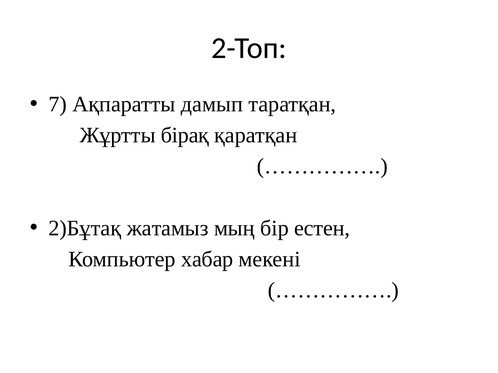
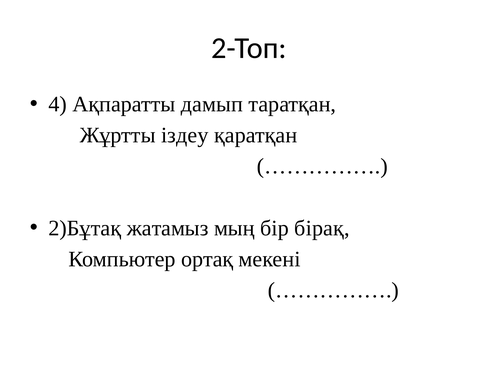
7: 7 -> 4 (58, 104)
бірақ: бірақ -> іздеу (185, 135)
естен: естен -> бірақ (322, 228)
хабар: хабар -> ортақ (207, 259)
